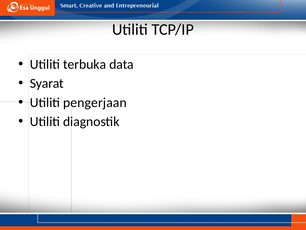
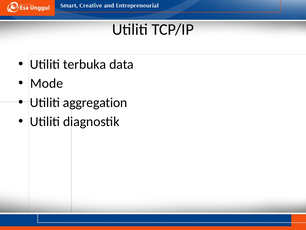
Syarat: Syarat -> Mode (47, 83)
pengerjaan: pengerjaan -> aggregation (95, 102)
